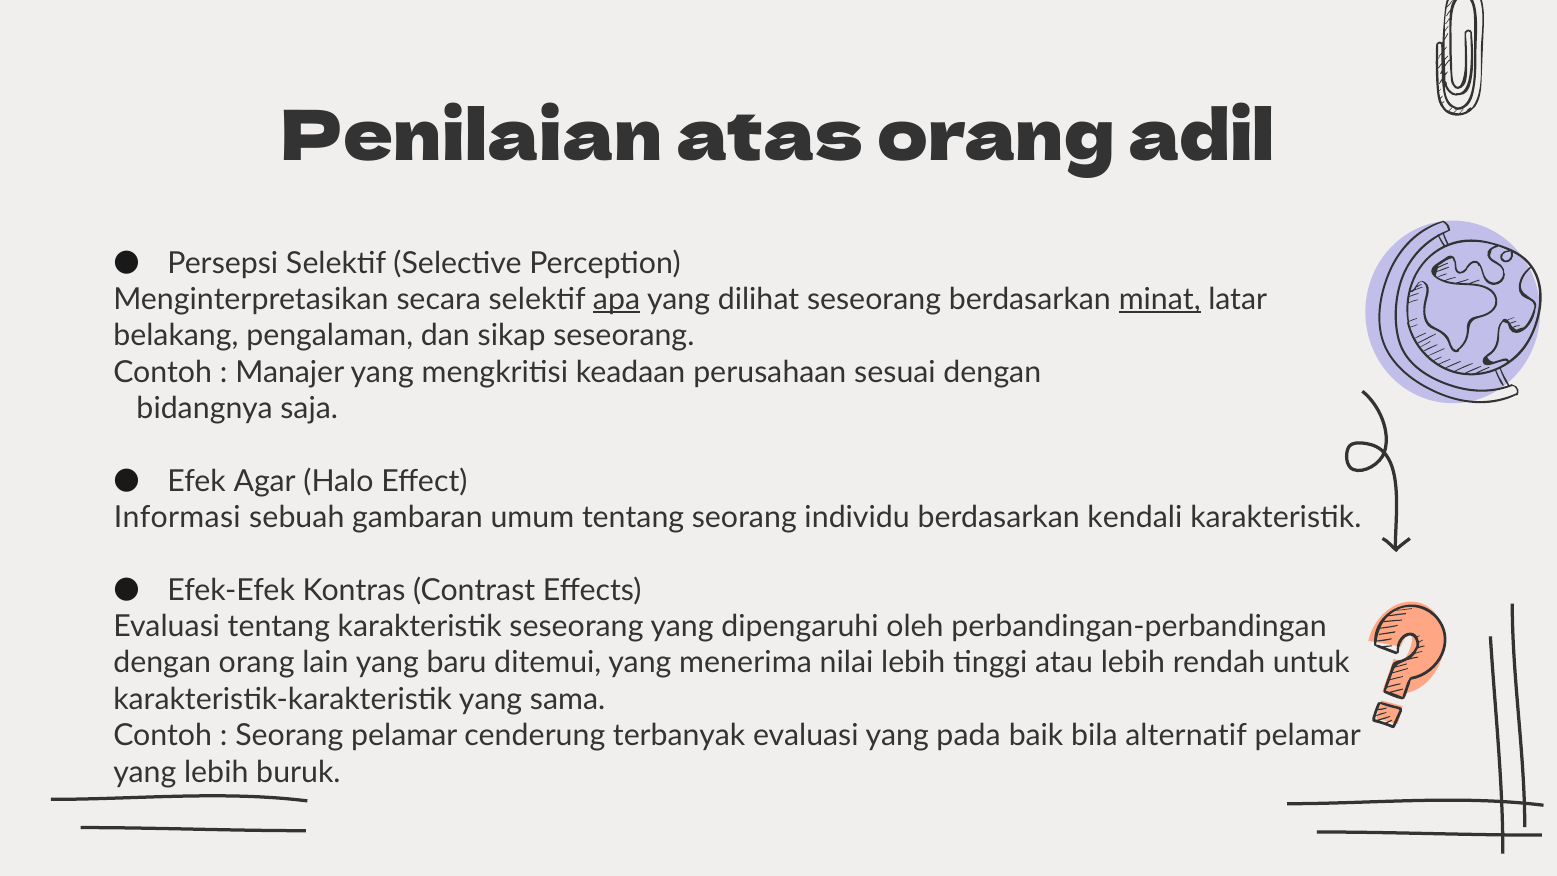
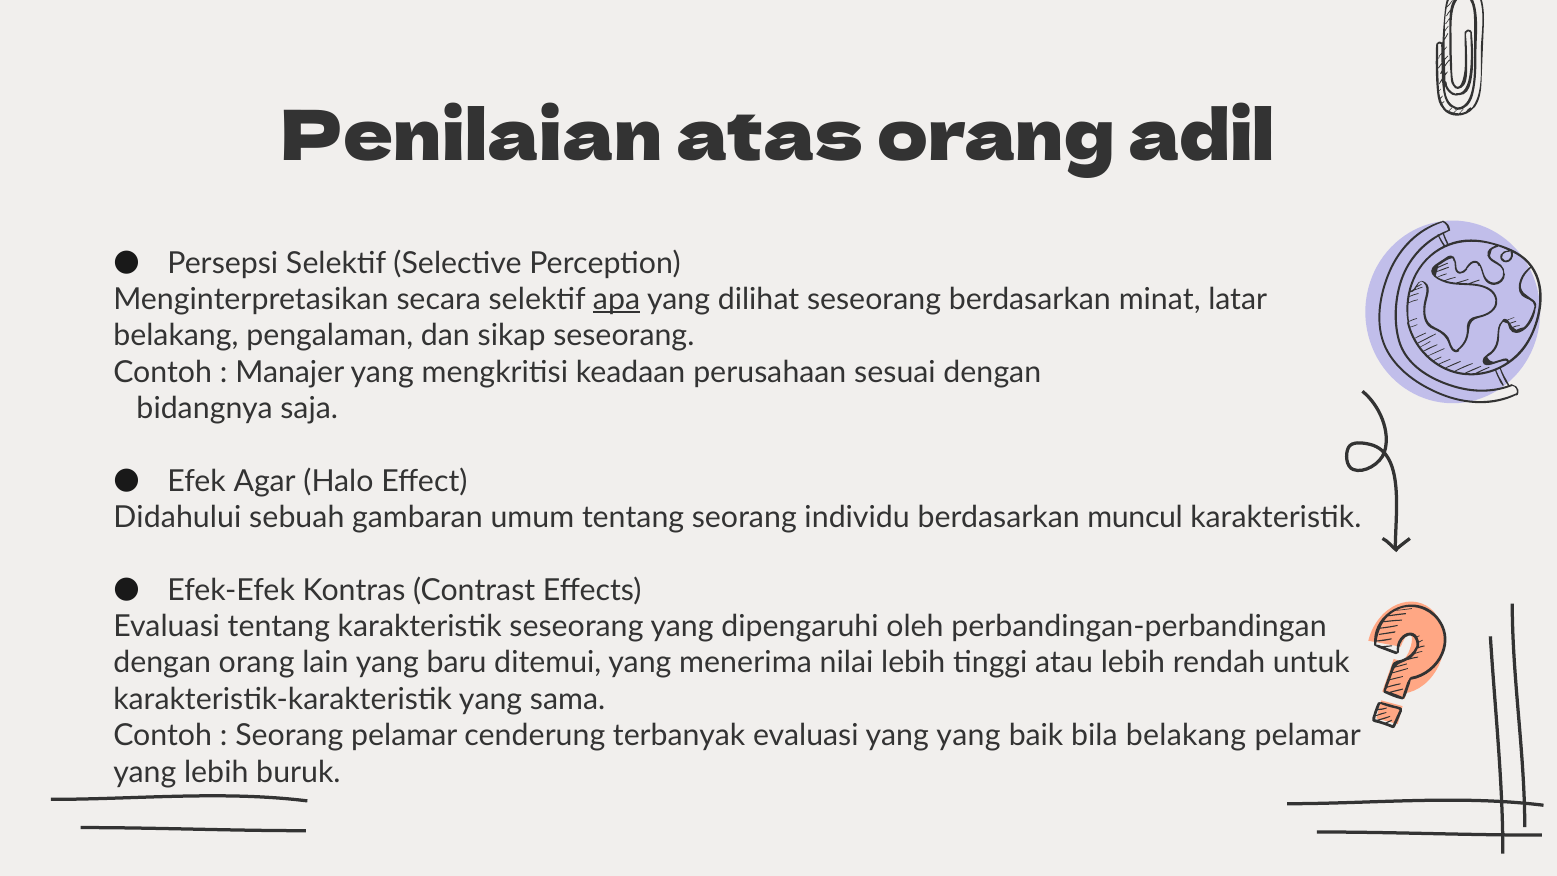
minat underline: present -> none (1160, 299)
Informasi: Informasi -> Didahului (177, 517)
kendali: kendali -> muncul (1135, 517)
yang pada: pada -> yang (969, 736)
bila alternatif: alternatif -> belakang (1186, 736)
